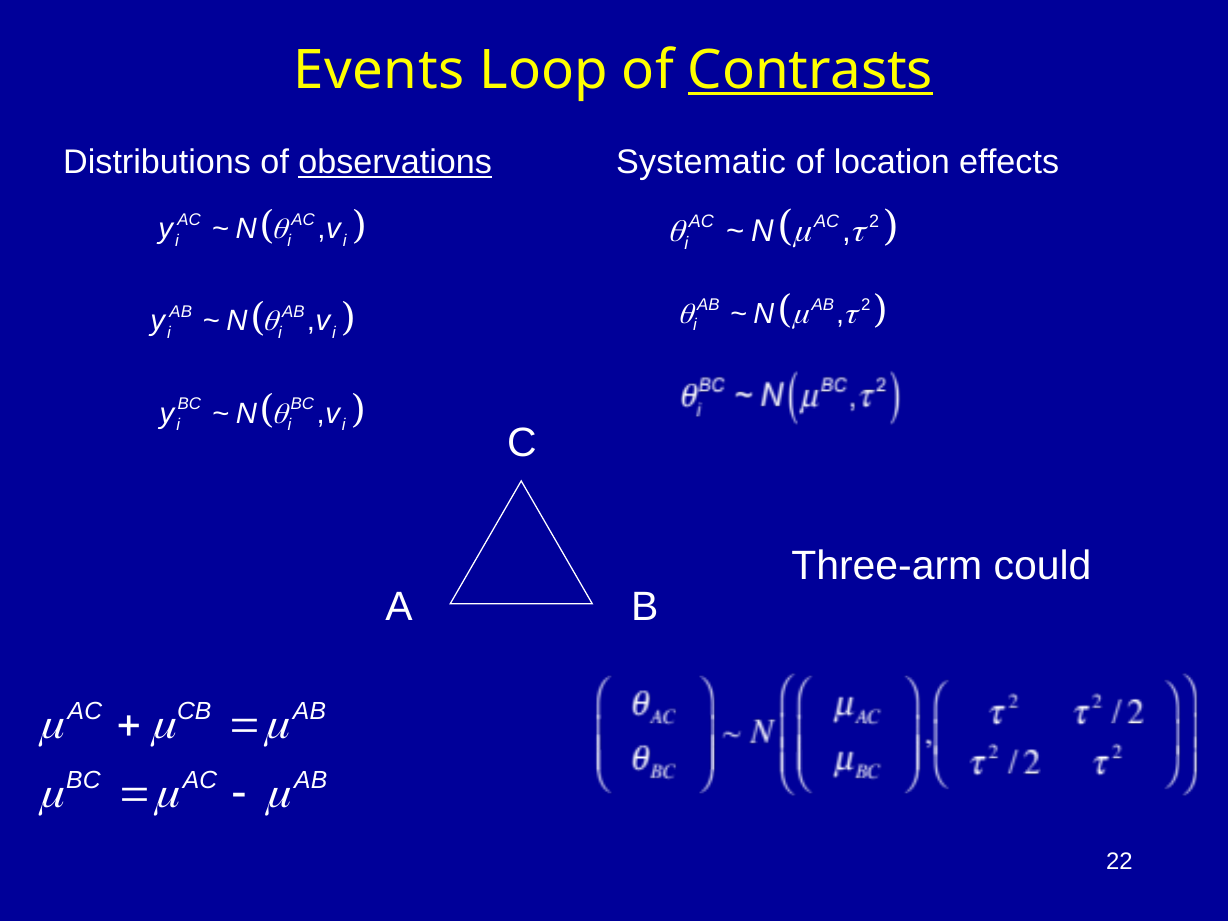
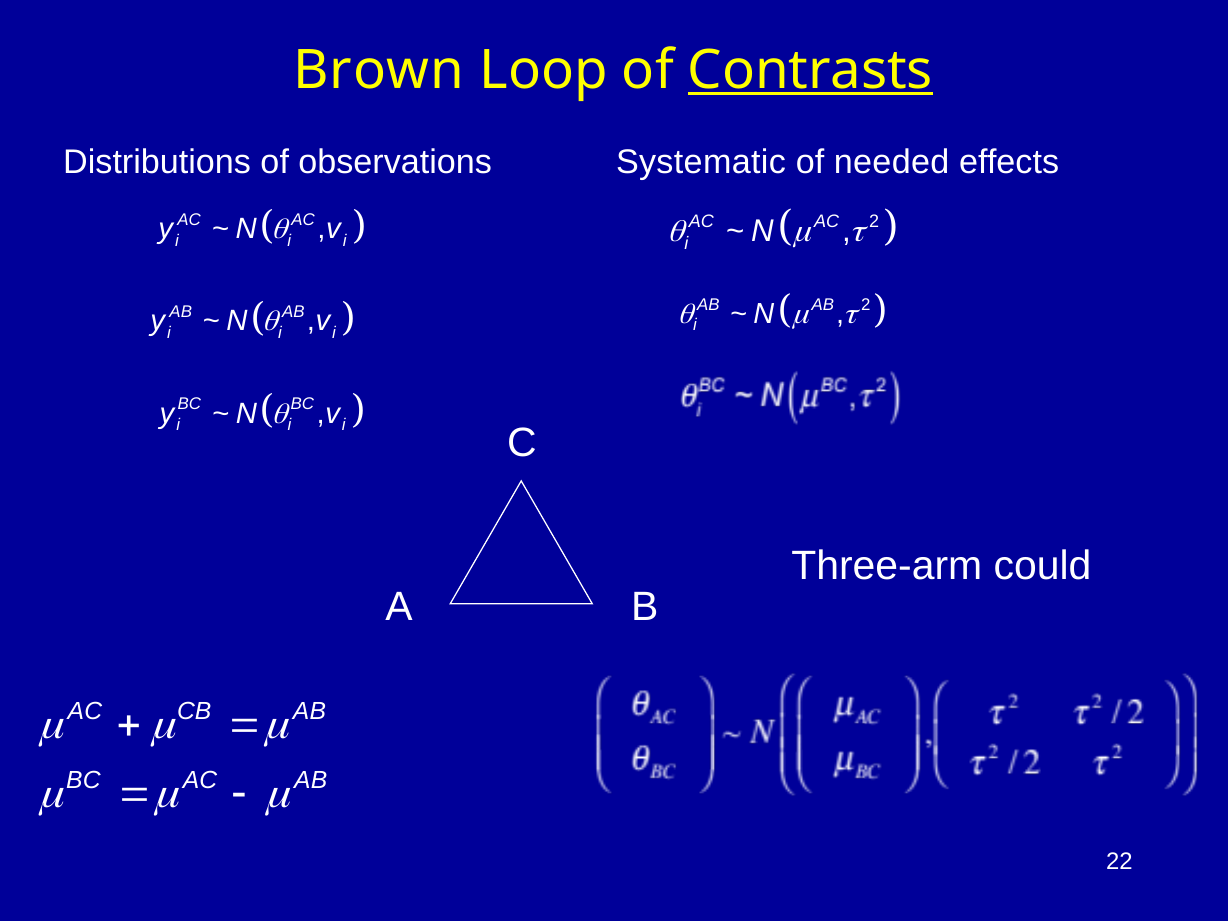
Events: Events -> Brown (379, 70)
observations underline: present -> none (395, 162)
location: location -> needed (892, 162)
